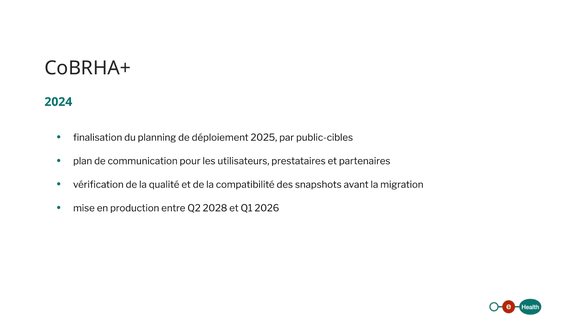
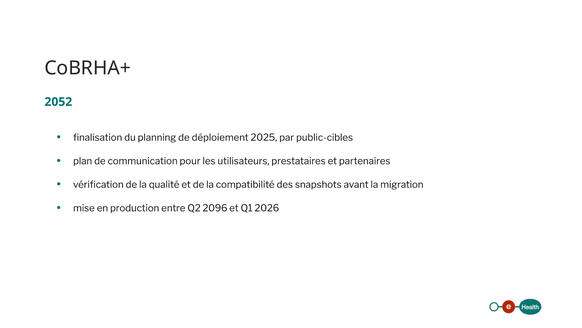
2024: 2024 -> 2052 (58, 102)
2028: 2028 -> 2096 (215, 208)
